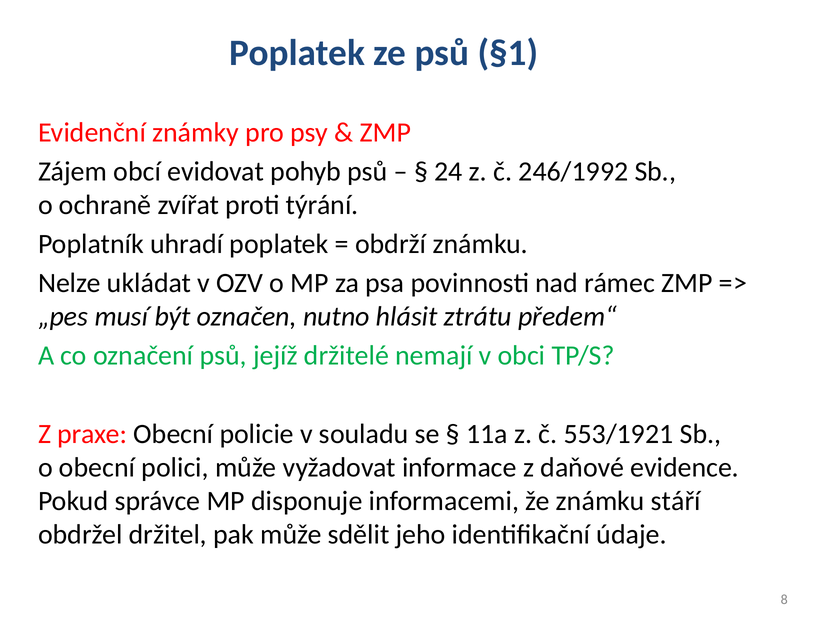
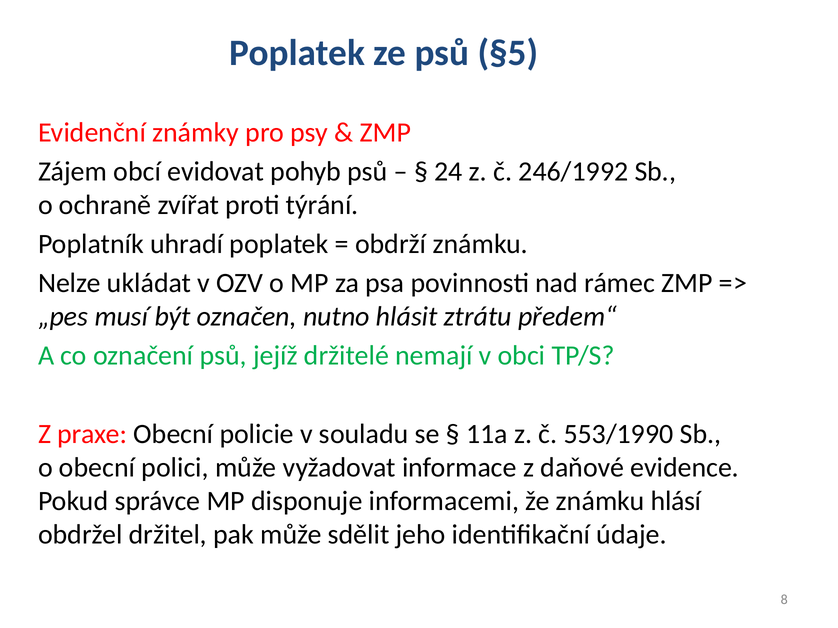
§1: §1 -> §5 (508, 53)
553/1921: 553/1921 -> 553/1990 (618, 434)
stáří: stáří -> hlásí (676, 501)
